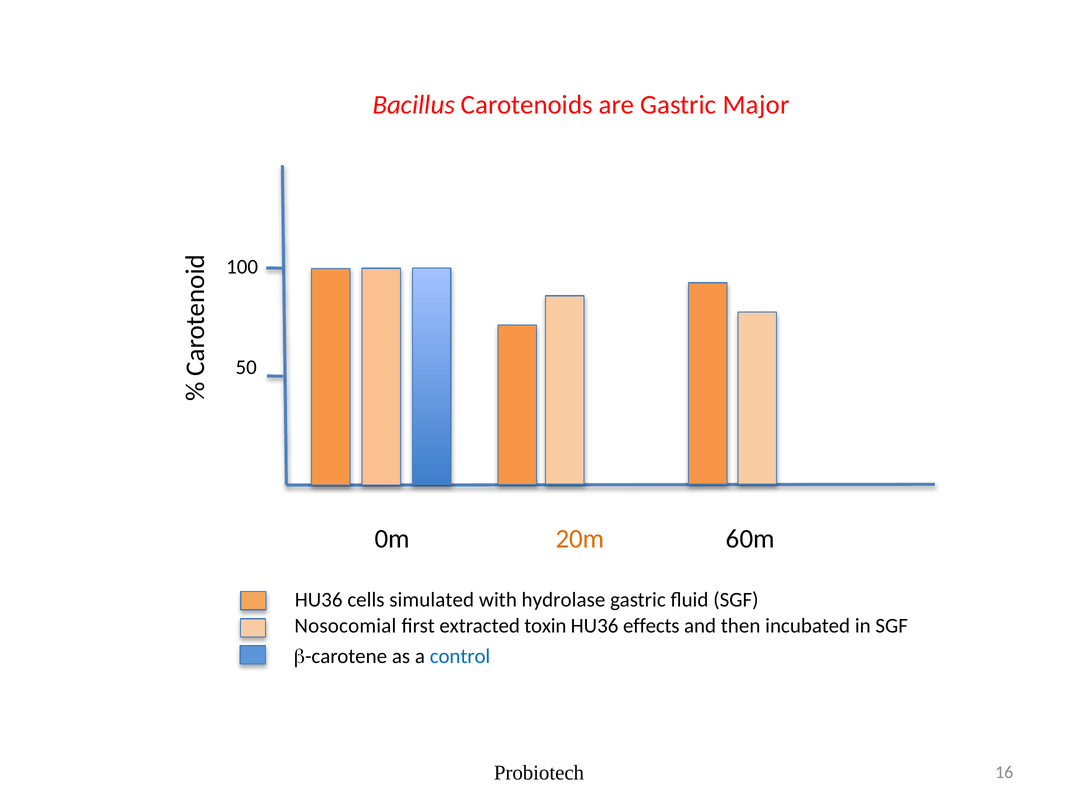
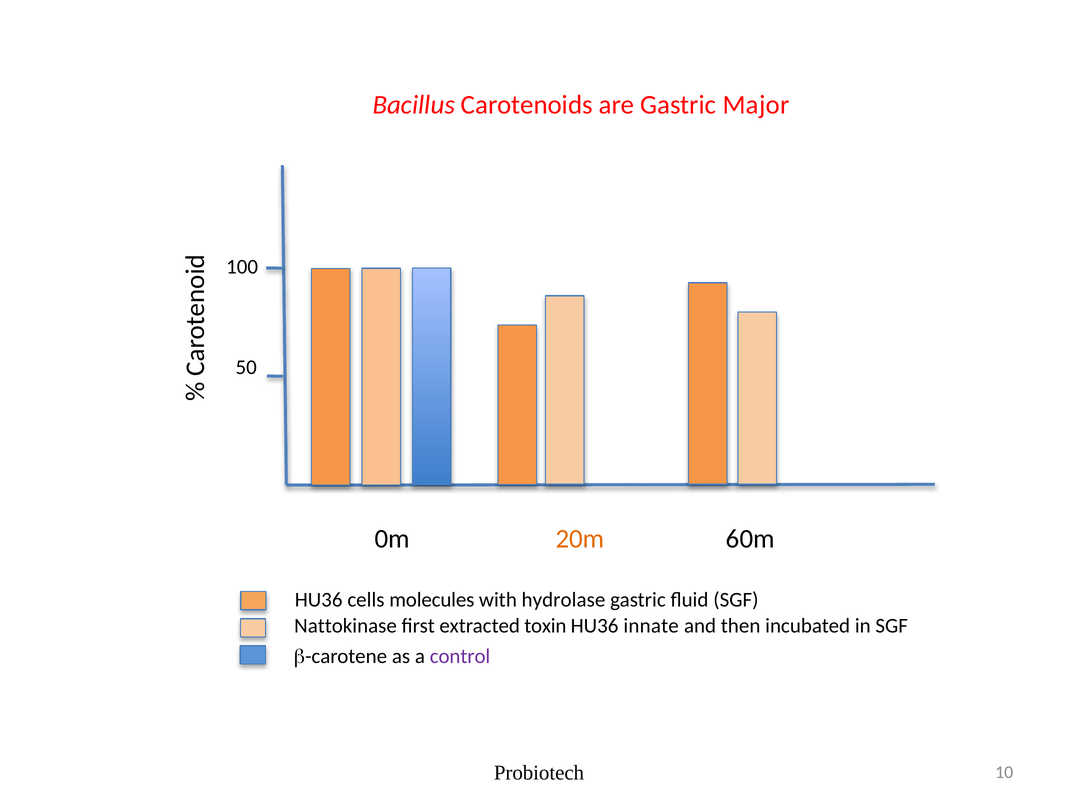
simulated: simulated -> molecules (432, 599)
Nosocomial: Nosocomial -> Nattokinase (346, 626)
effects: effects -> innate (651, 626)
control colour: blue -> purple (460, 656)
16: 16 -> 10 (1004, 772)
